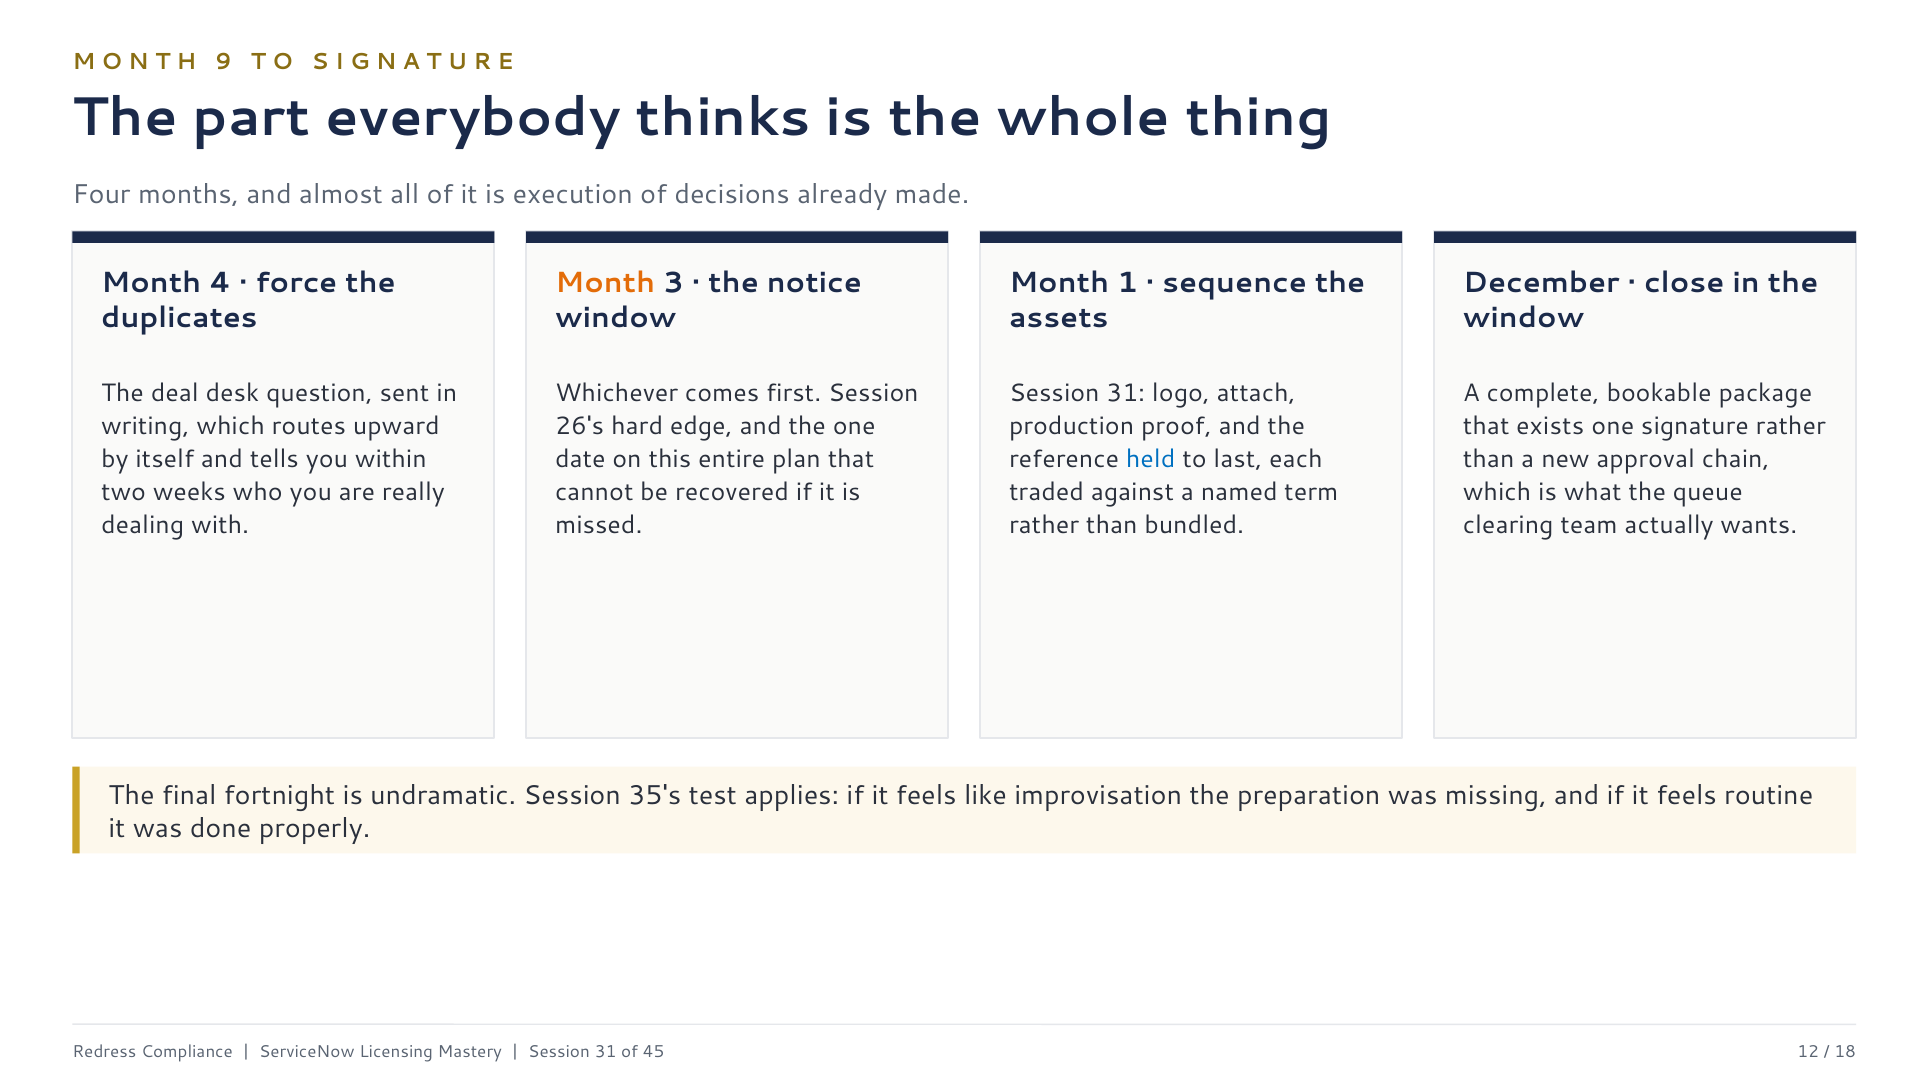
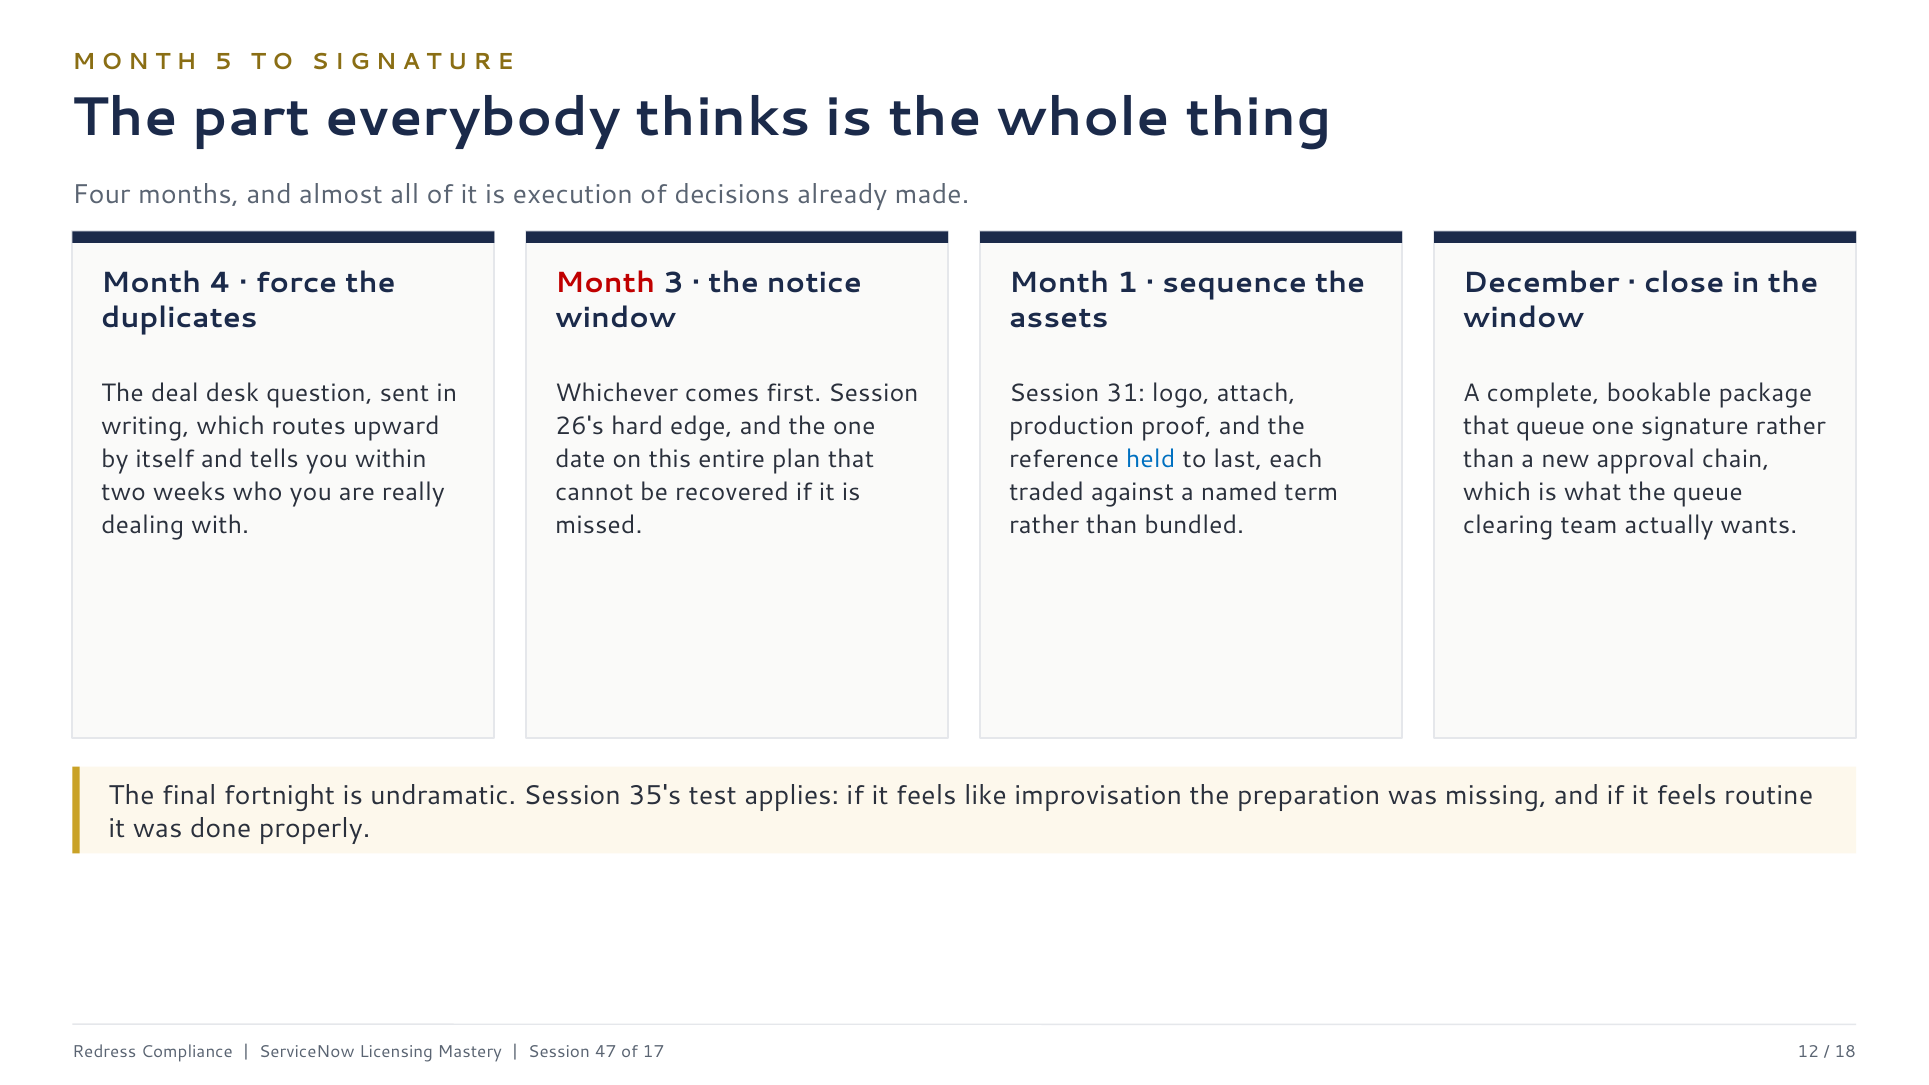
9: 9 -> 5 (223, 62)
Month colour: orange -> red (605, 283)
that exists: exists -> queue (1551, 426)
31: 31 -> 47 (606, 1052)
45: 45 -> 17 (654, 1052)
